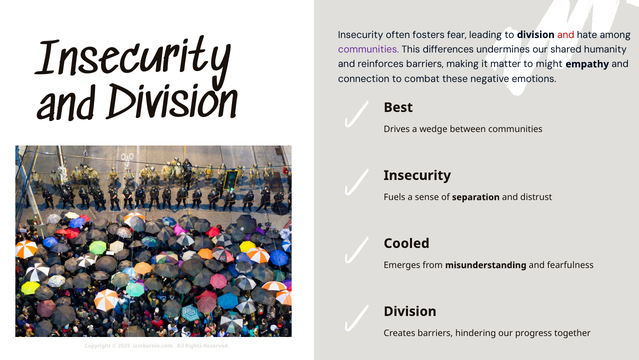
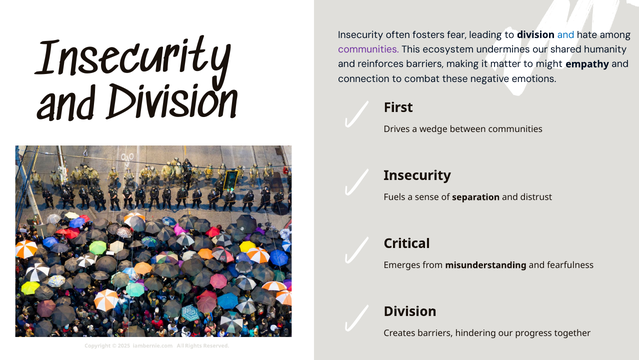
and colour: red -> blue (566, 35)
differences: differences -> ecosystem (448, 49)
Best: Best -> First (398, 107)
Cooled: Cooled -> Critical (407, 243)
